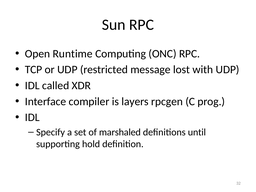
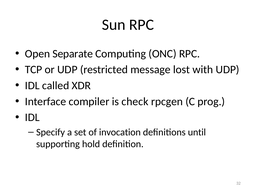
Runtime: Runtime -> Separate (73, 54)
layers: layers -> check (135, 102)
marshaled: marshaled -> invocation (120, 132)
